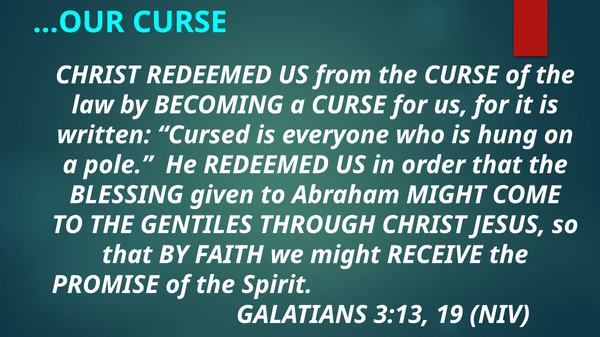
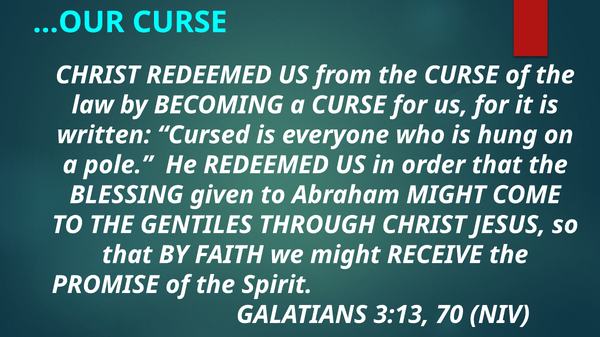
19: 19 -> 70 (449, 315)
